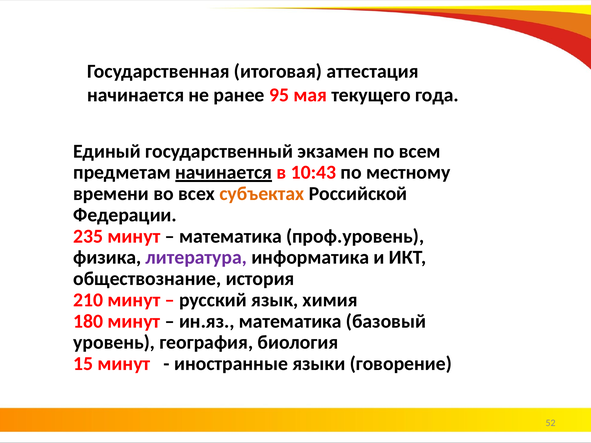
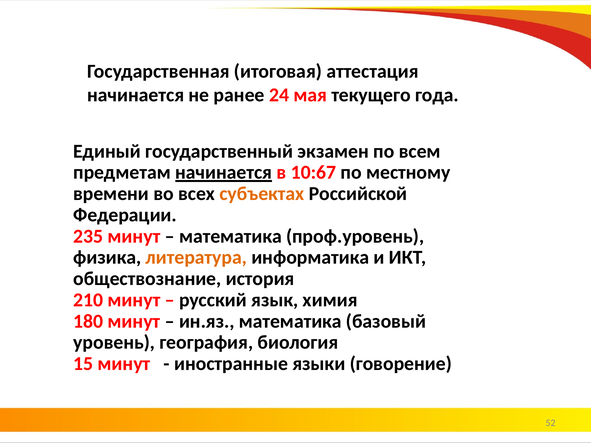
95: 95 -> 24 (279, 95)
10:43: 10:43 -> 10:67 (313, 173)
литература colour: purple -> orange (196, 258)
